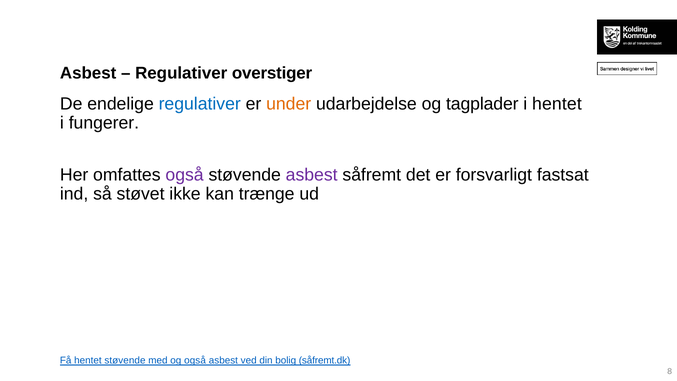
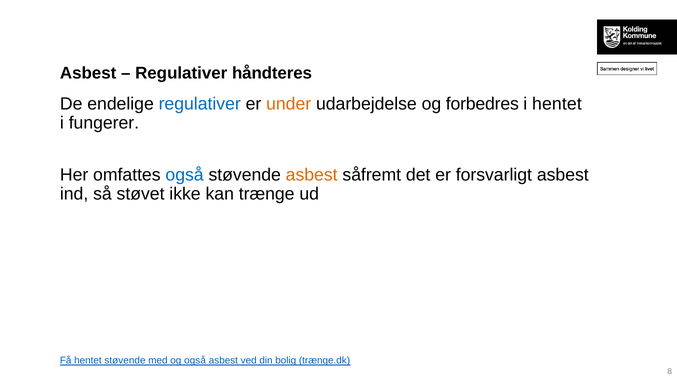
overstiger: overstiger -> håndteres (272, 73)
tagplader: tagplader -> forbedres (482, 104)
også colour: purple -> blue (185, 175)
asbest colour: purple -> orange (312, 175)
forsvarligt fastsat: fastsat -> asbest (563, 175)
såfremt.dk: såfremt.dk -> trænge.dk (324, 360)
